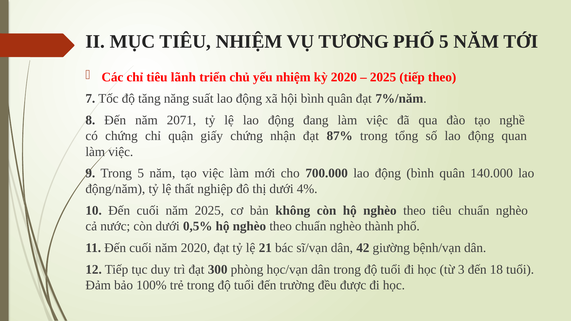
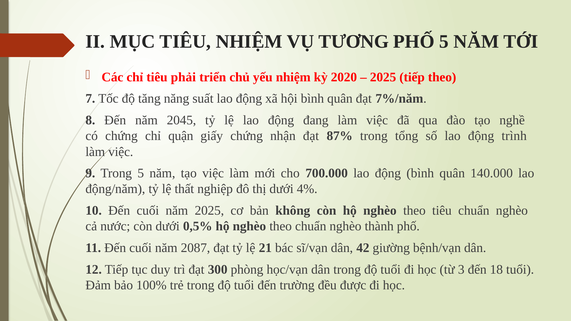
lãnh: lãnh -> phải (183, 77)
2071: 2071 -> 2045 (181, 120)
quan: quan -> trình (514, 136)
năm 2020: 2020 -> 2087 (195, 248)
